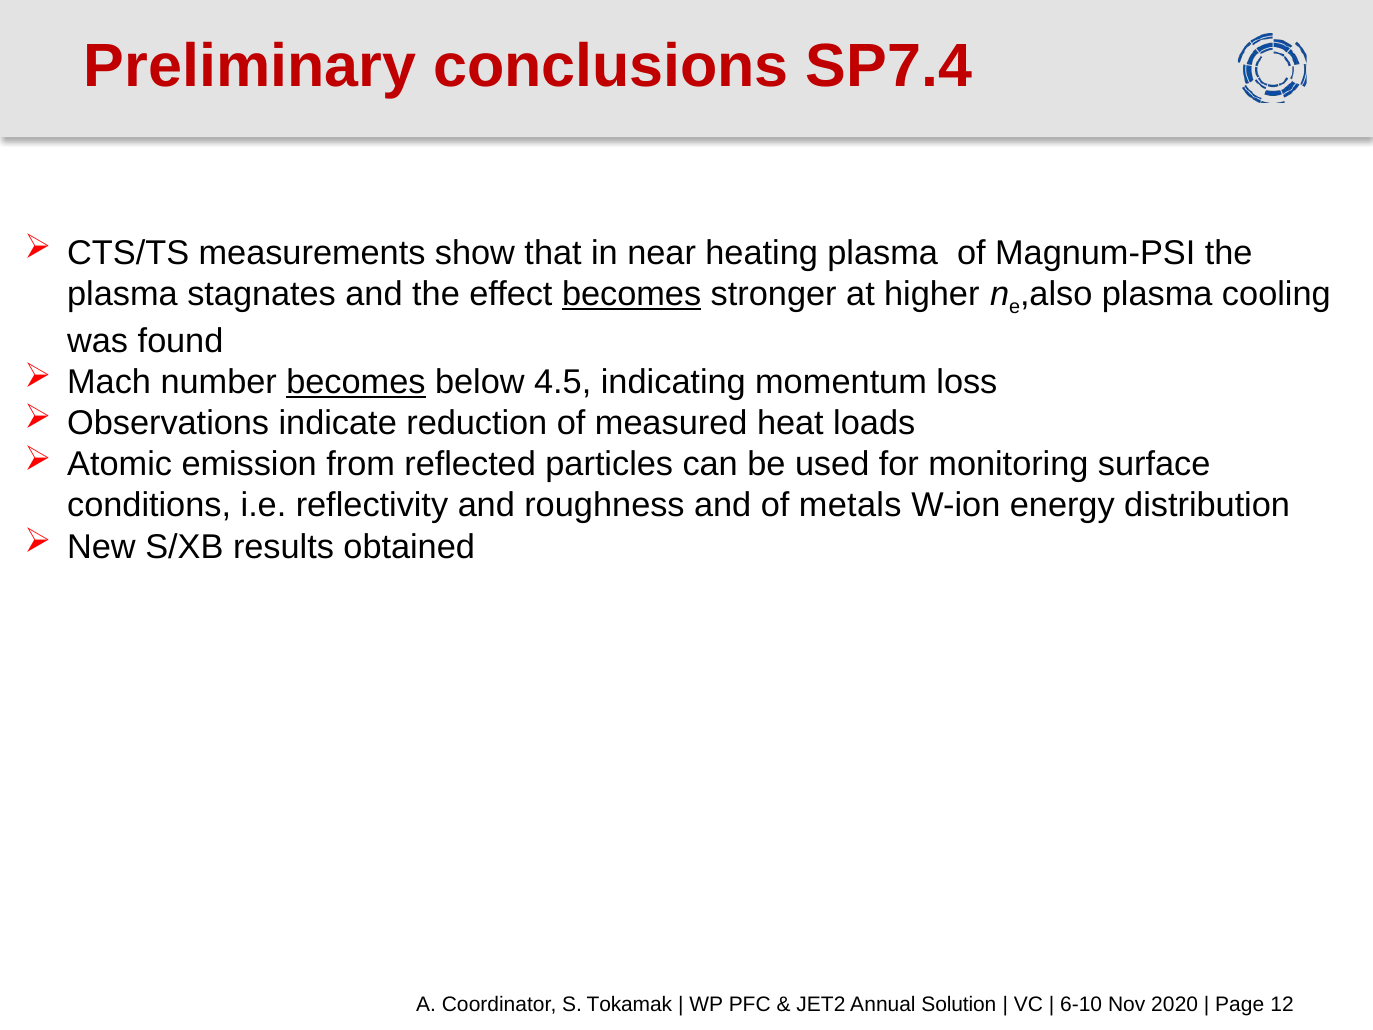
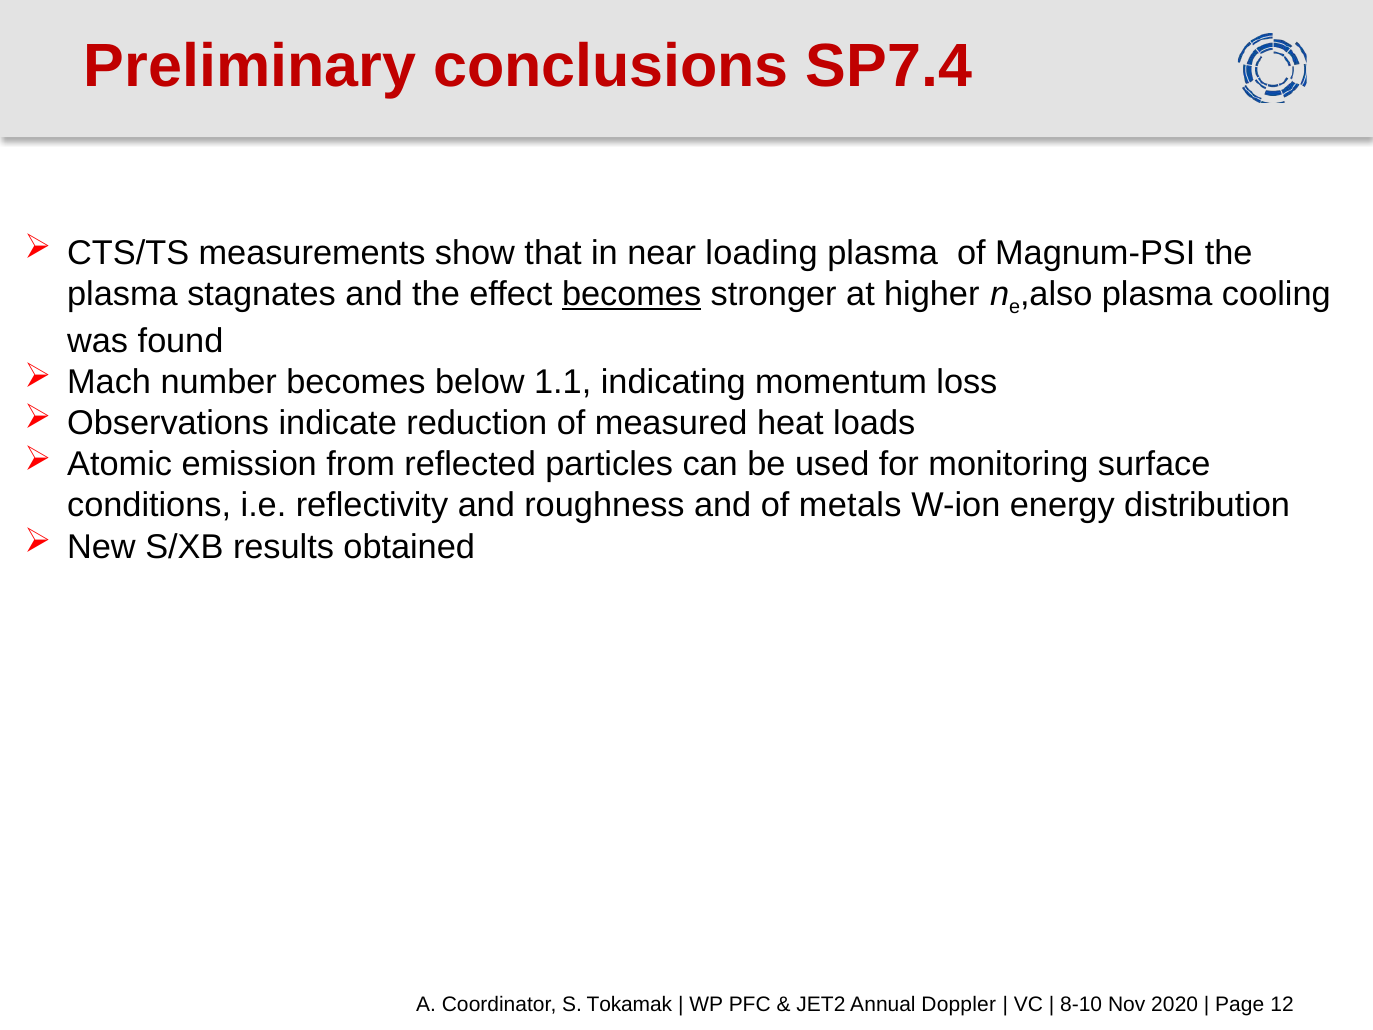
heating: heating -> loading (762, 253)
becomes underline: present -> none (356, 382)
4.5: 4.5 -> 1.1 (563, 382)
Solution: Solution -> Doppler (959, 1004)
6-10: 6-10 -> 8-10 (1081, 1004)
